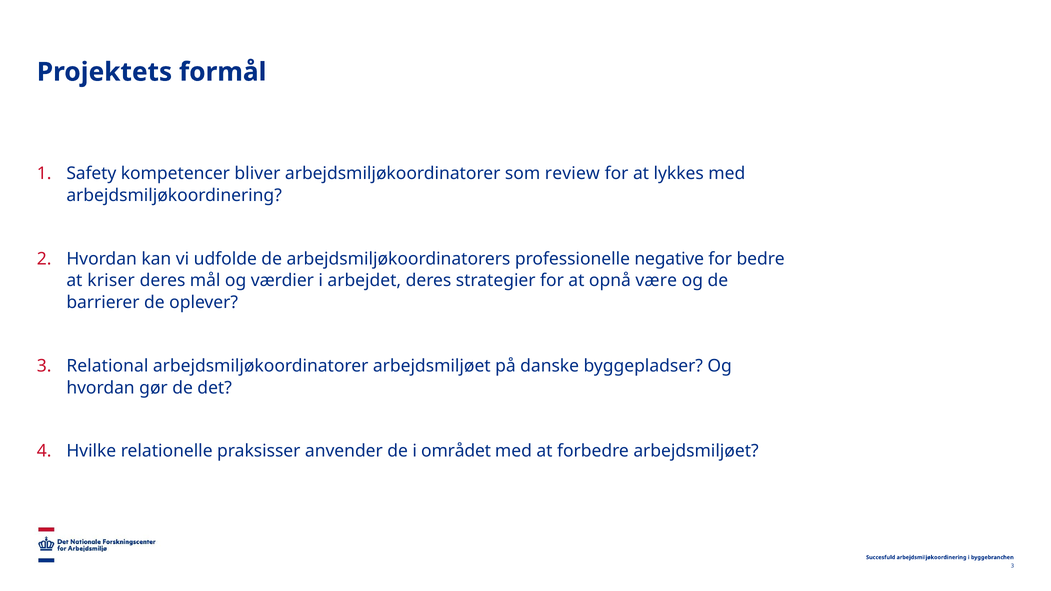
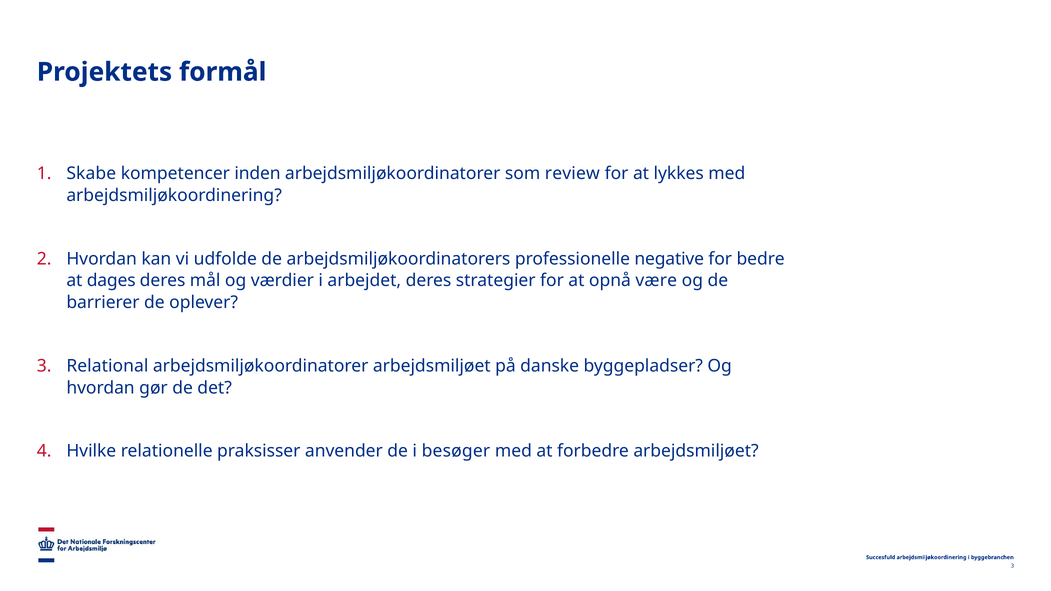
Safety: Safety -> Skabe (91, 174)
bliver: bliver -> inden (258, 174)
kriser: kriser -> dages (111, 281)
området: området -> besøger (456, 451)
